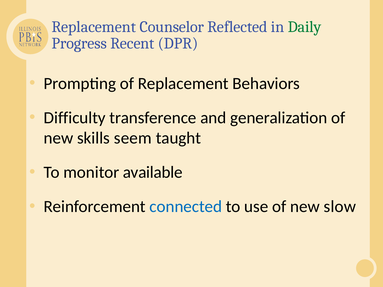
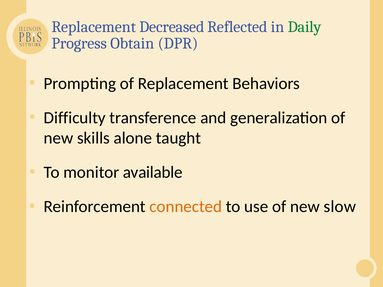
Counselor: Counselor -> Decreased (172, 27)
Recent: Recent -> Obtain (132, 44)
seem: seem -> alone (133, 138)
connected colour: blue -> orange (186, 207)
